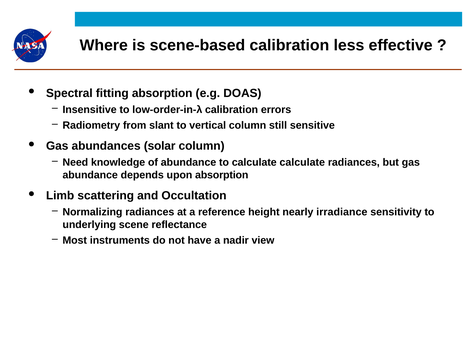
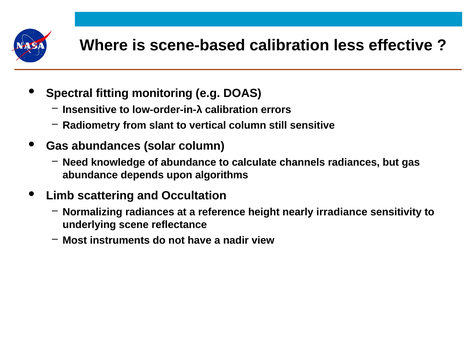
fitting absorption: absorption -> monitoring (162, 93)
calculate calculate: calculate -> channels (302, 162)
upon absorption: absorption -> algorithms (222, 175)
